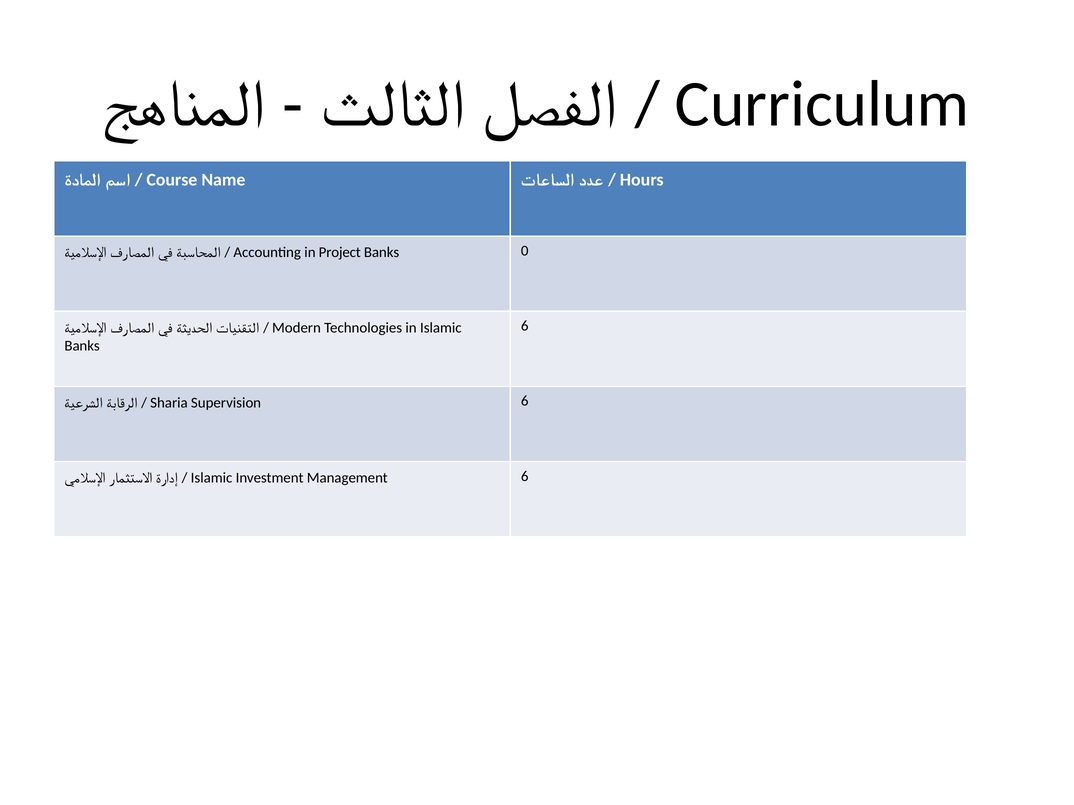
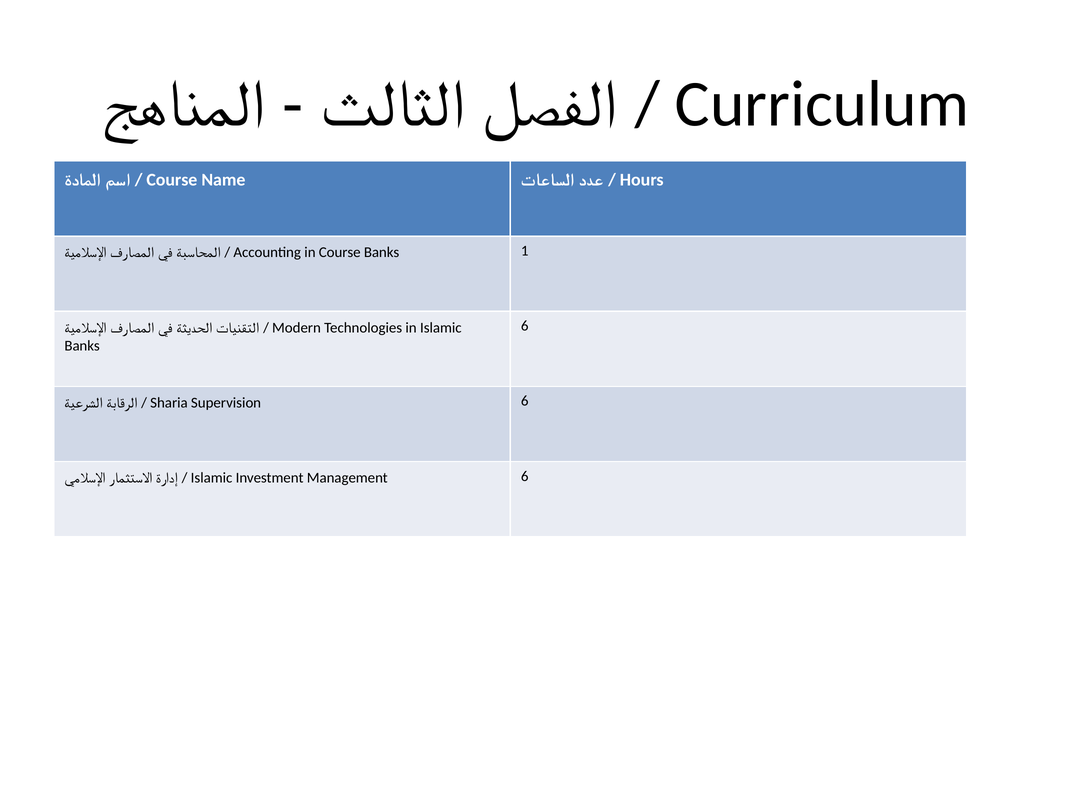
in Project: Project -> Course (340, 253)
0: 0 -> 1 (525, 251)
